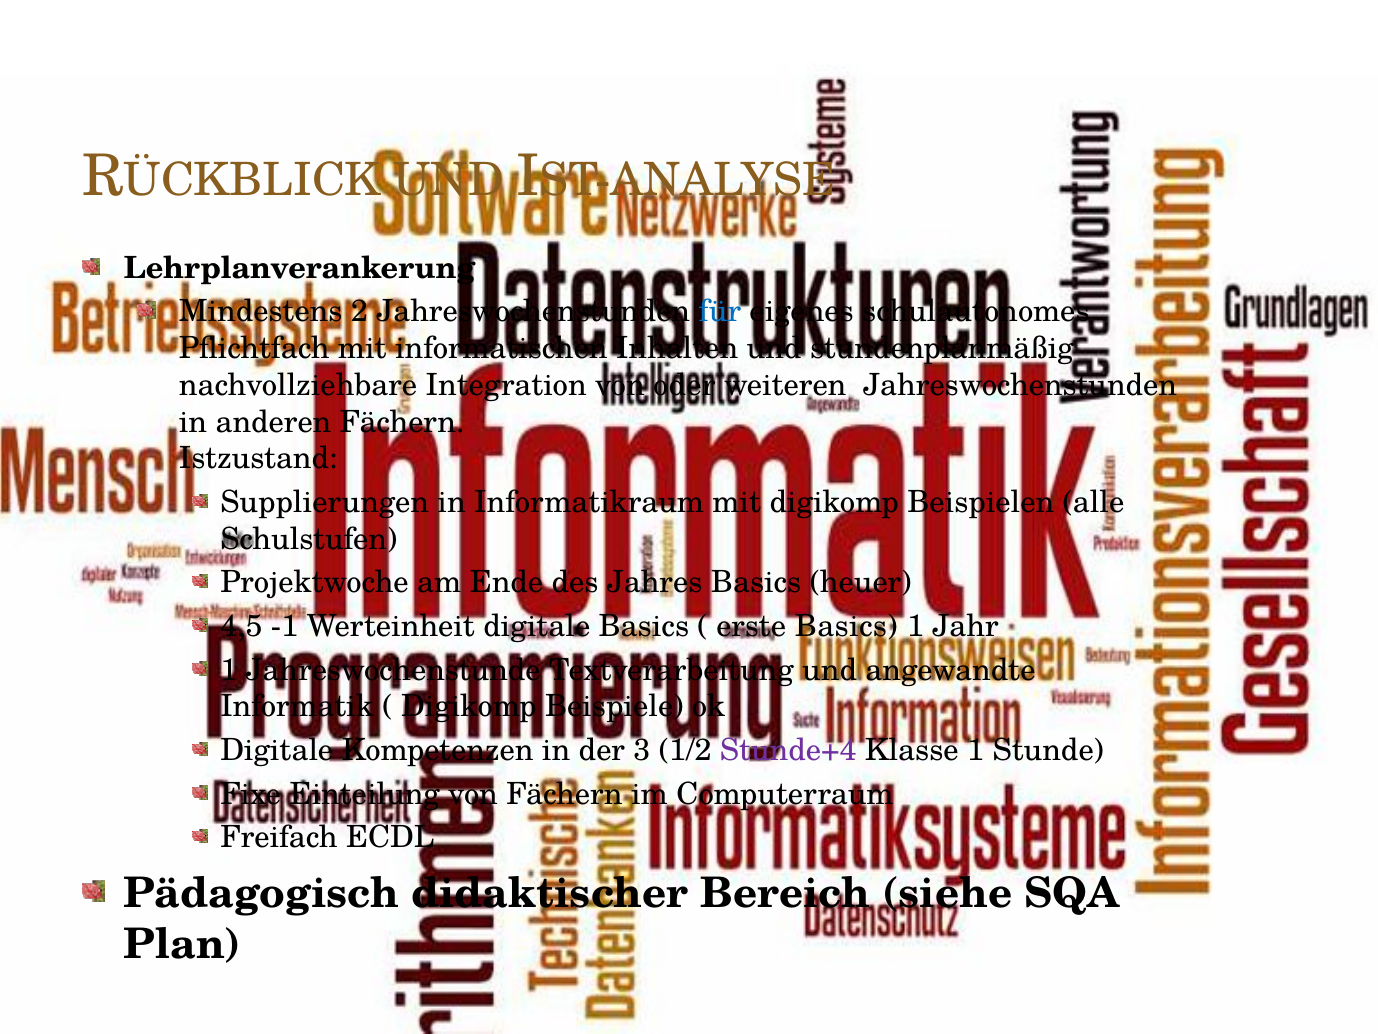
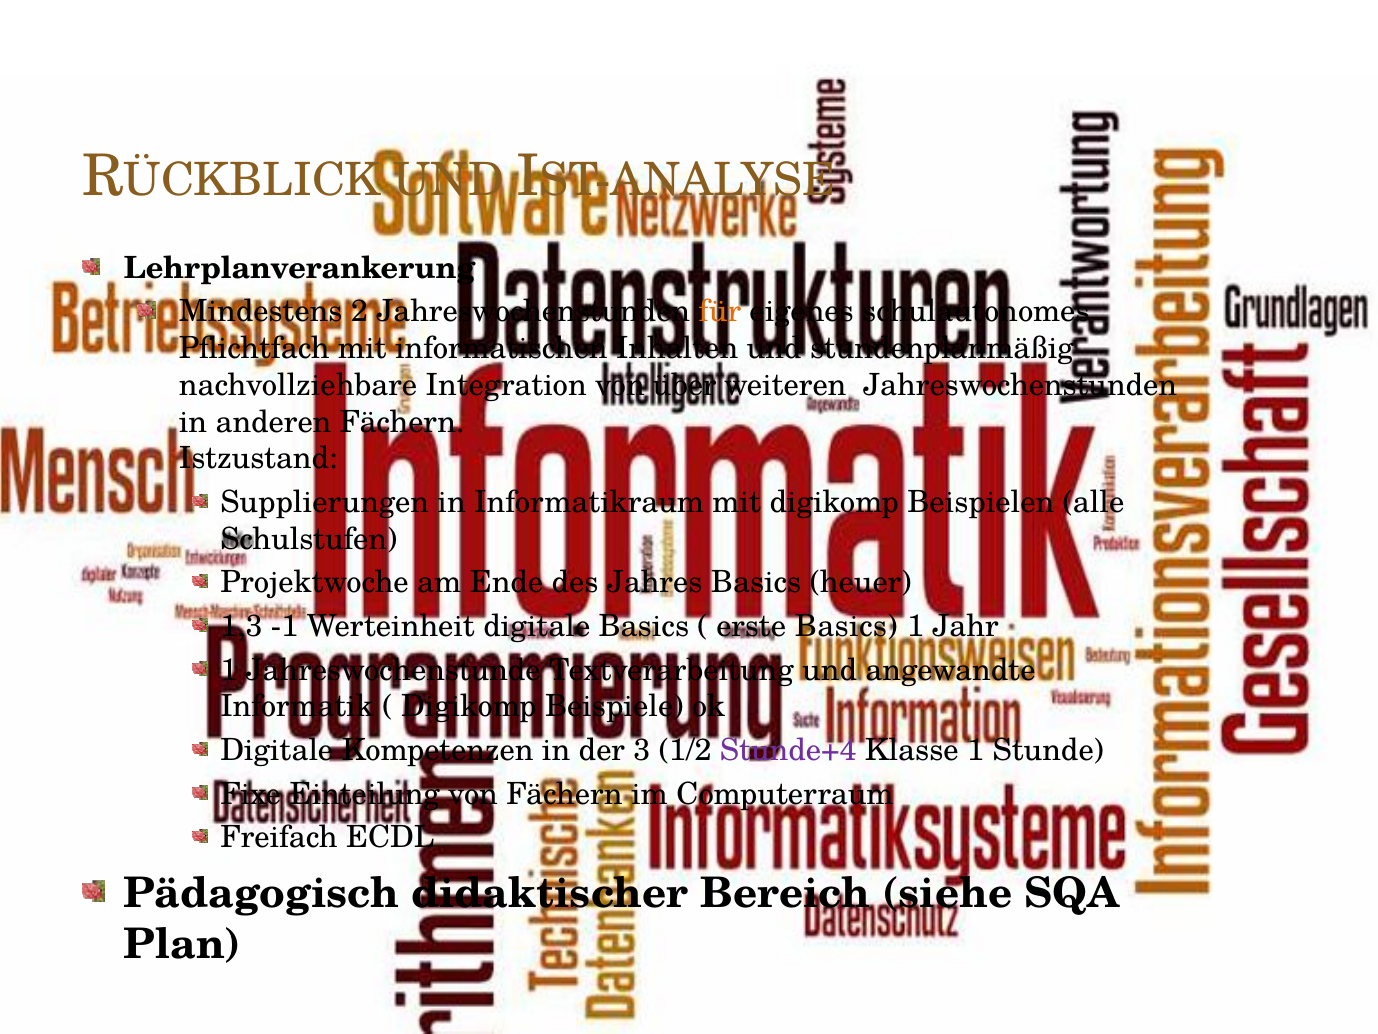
für colour: blue -> orange (720, 312)
oder: oder -> über (685, 385)
4,5: 4,5 -> 1,3 (241, 626)
